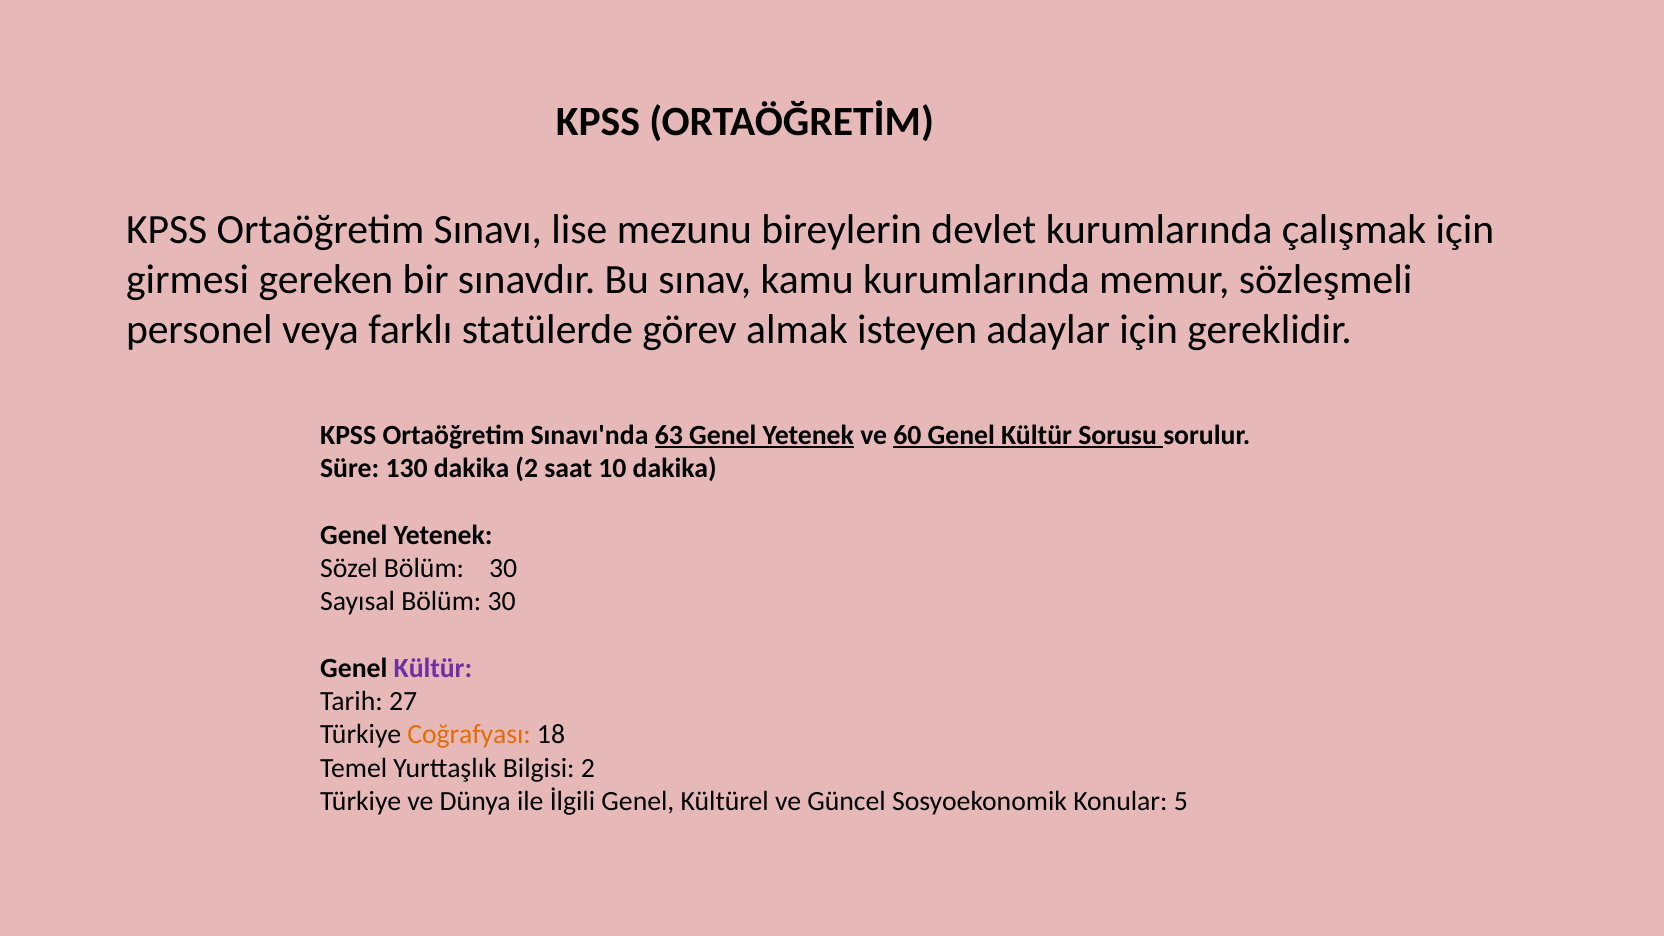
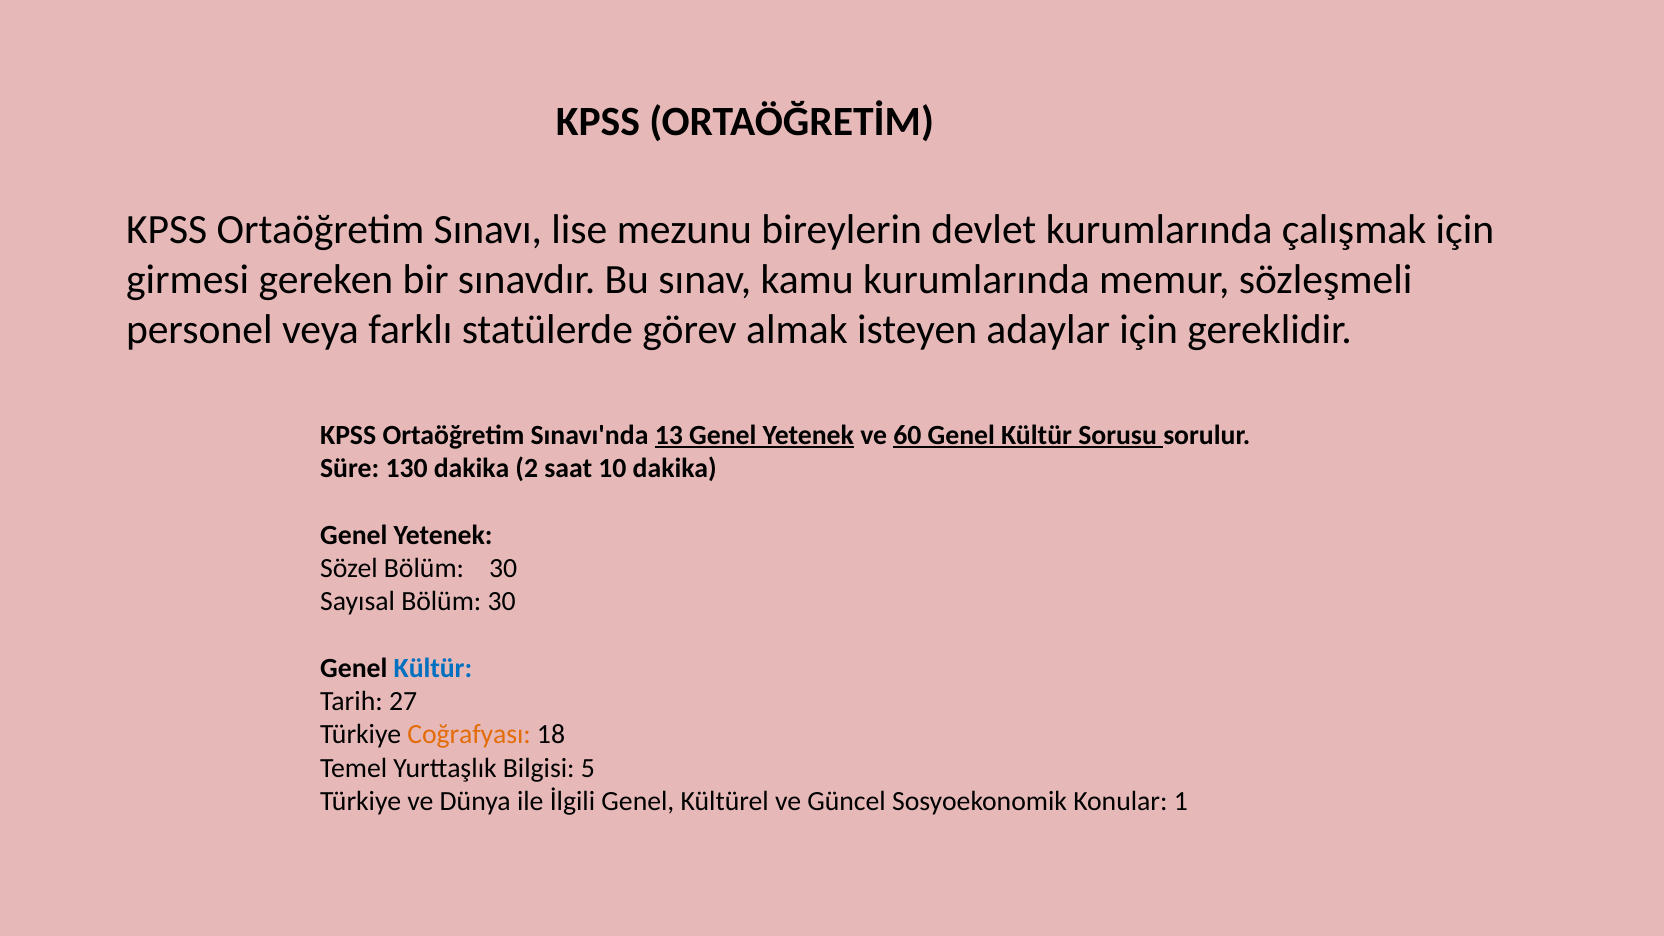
63: 63 -> 13 (669, 435)
Kültür colour: purple -> blue (433, 668)
Bilgisi 2: 2 -> 5 (588, 768)
5: 5 -> 1 (1181, 801)
